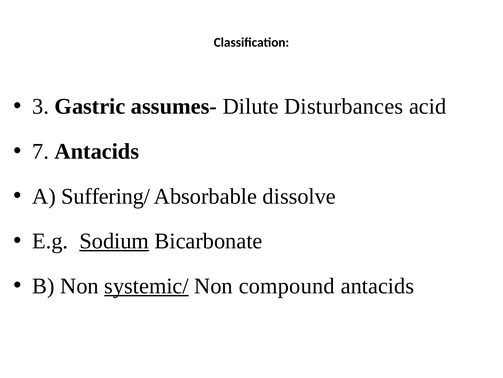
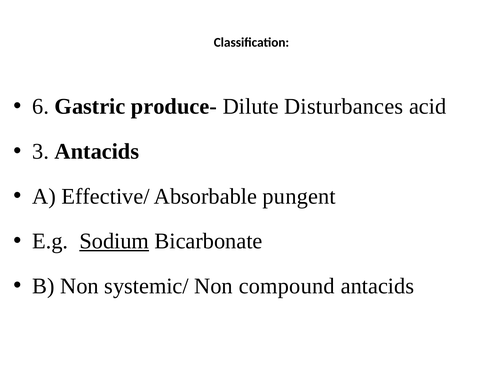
3: 3 -> 6 (41, 106)
assumes-: assumes- -> produce- (174, 106)
7: 7 -> 3 (41, 151)
Suffering/: Suffering/ -> Effective/ (105, 196)
dissolve: dissolve -> pungent (299, 196)
systemic/ underline: present -> none (147, 285)
